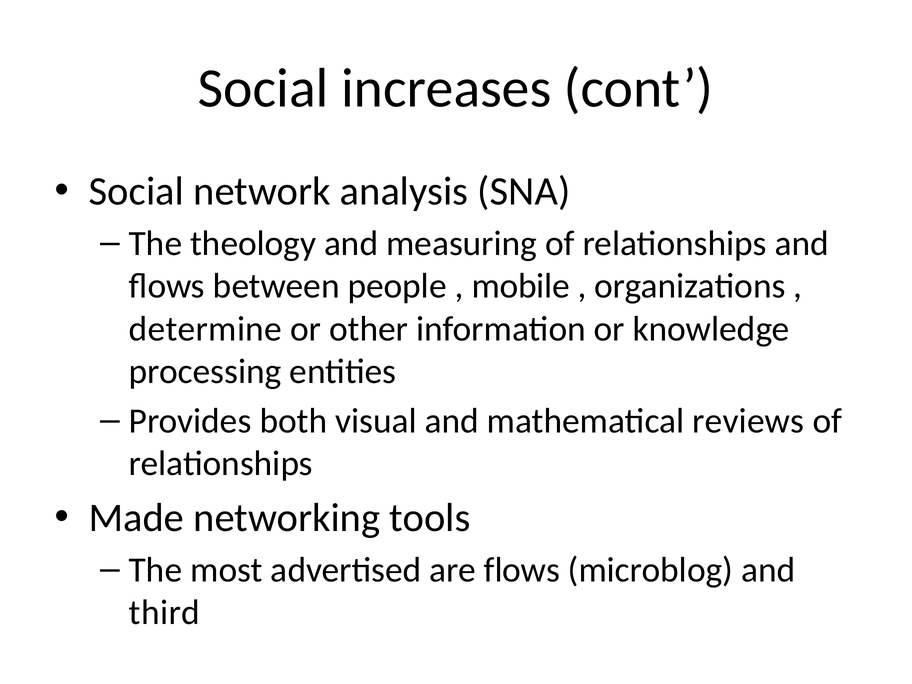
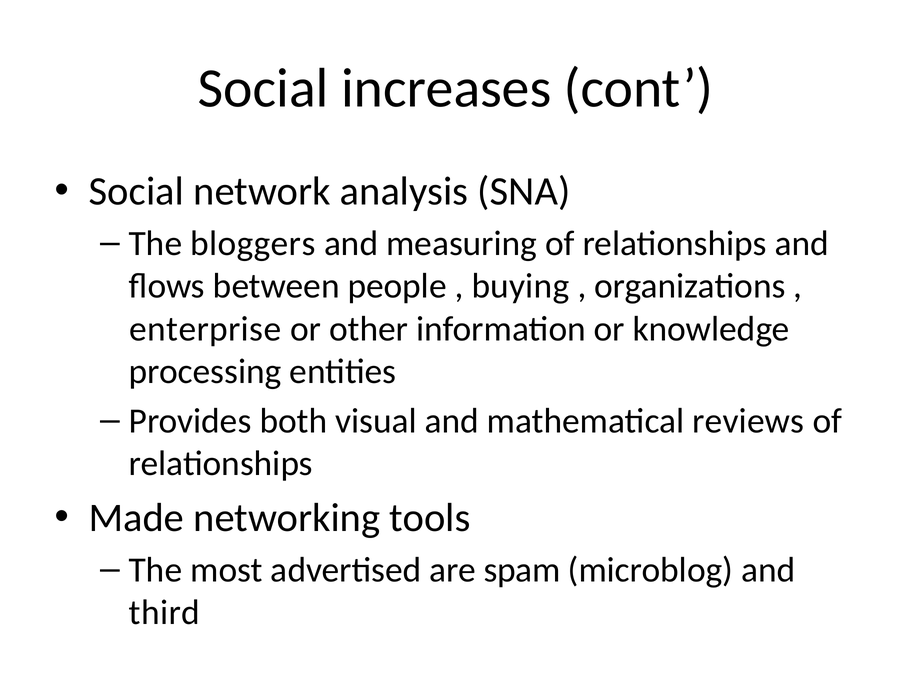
theology: theology -> bloggers (253, 244)
mobile: mobile -> buying (520, 286)
determine: determine -> enterprise (205, 329)
are flows: flows -> spam (522, 570)
